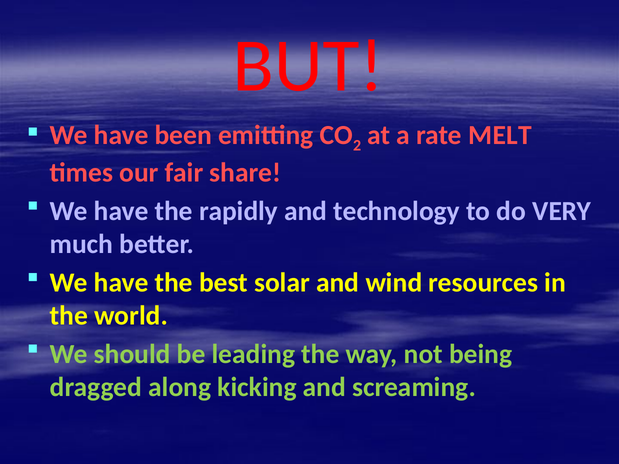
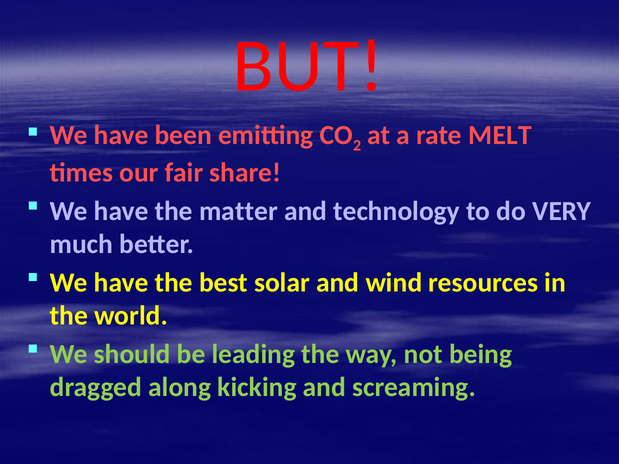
rapidly: rapidly -> matter (238, 211)
